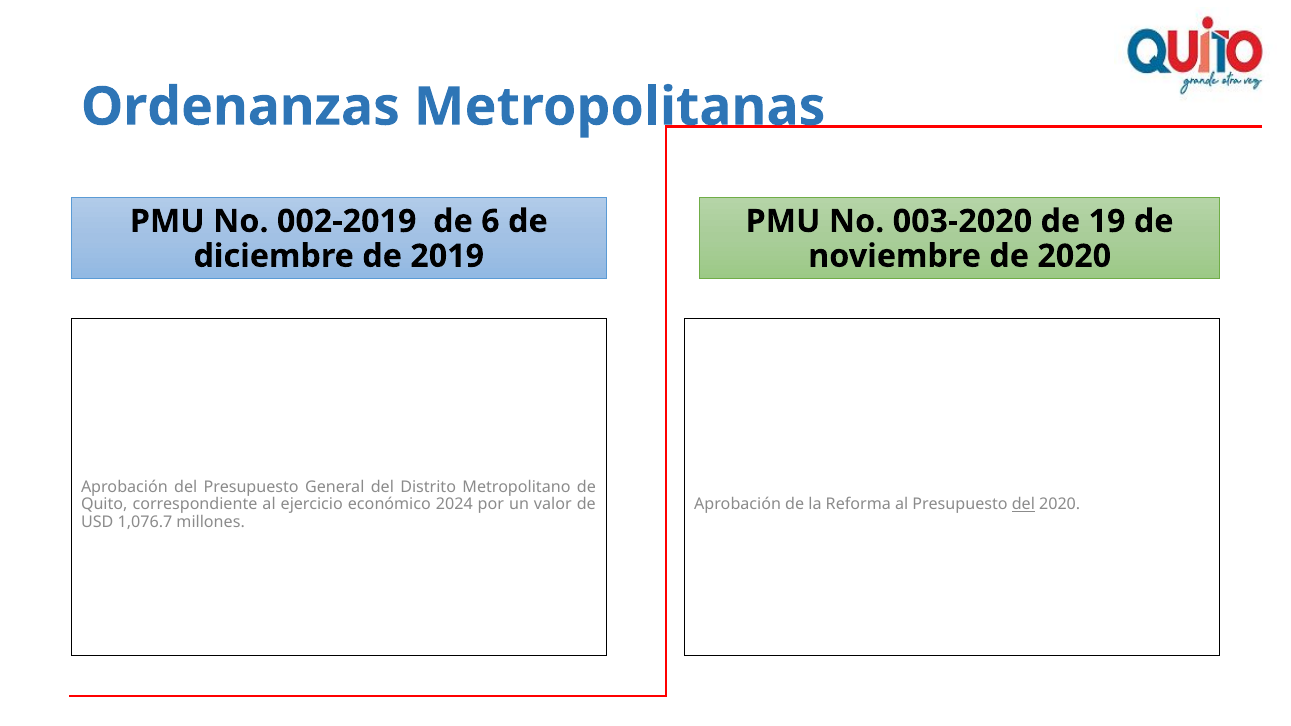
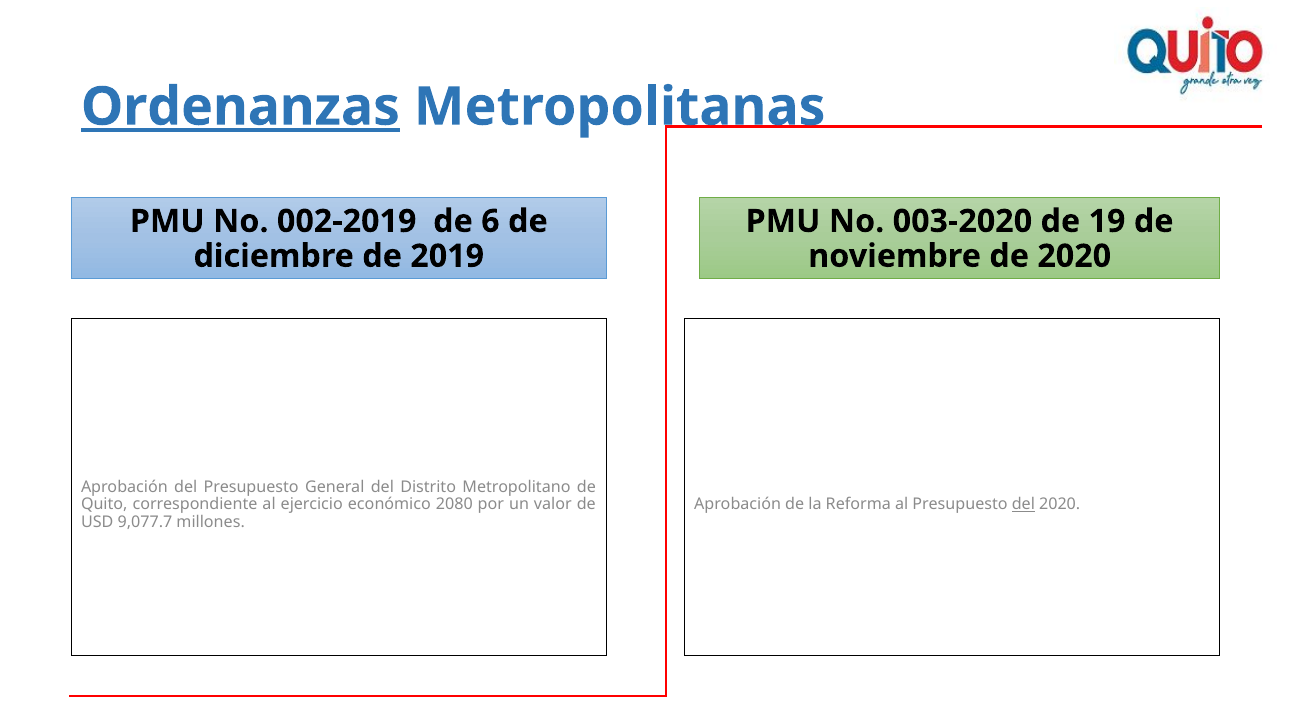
Ordenanzas underline: none -> present (240, 107)
2024: 2024 -> 2080 (454, 505)
1,076.7: 1,076.7 -> 9,077.7 (145, 522)
